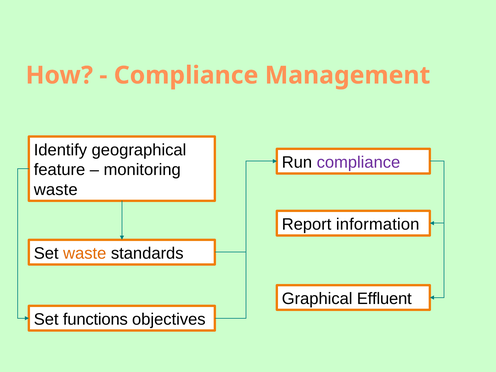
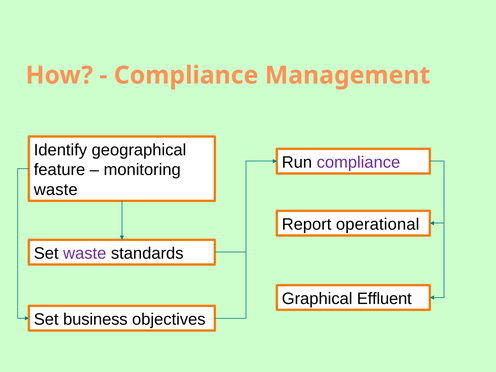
information: information -> operational (378, 224)
waste colour: orange -> purple (85, 253)
functions: functions -> business (95, 319)
